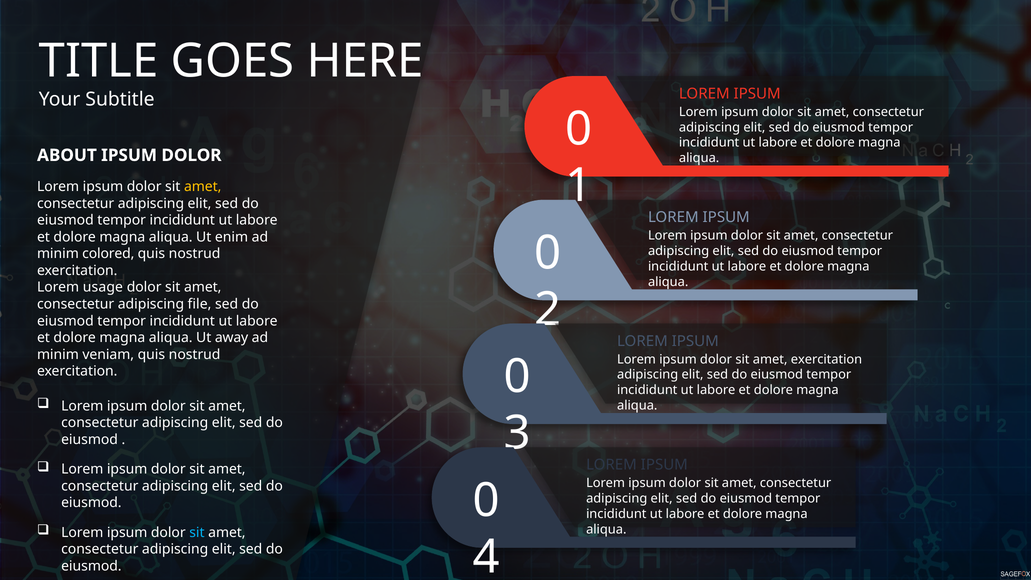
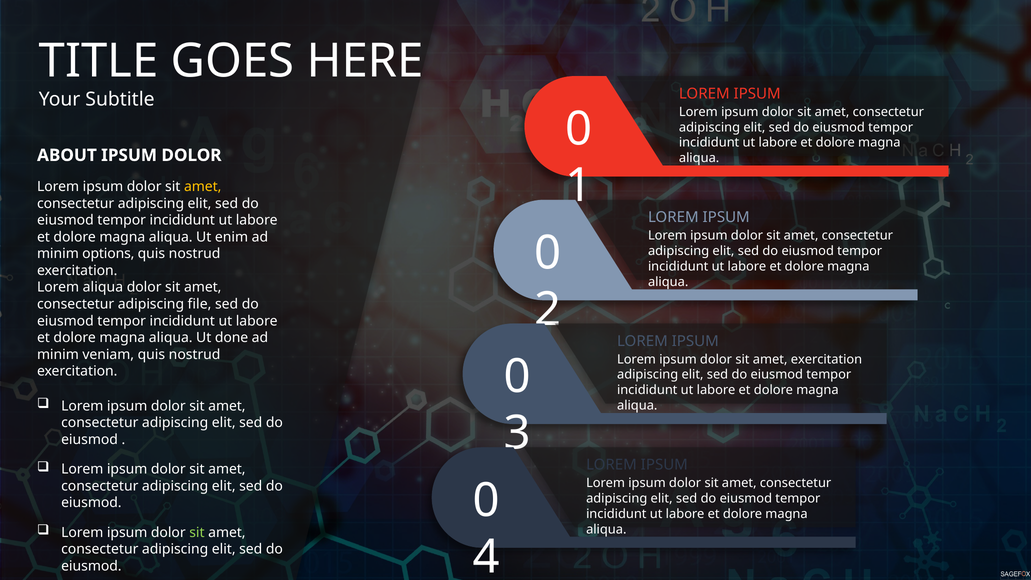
colored: colored -> options (108, 254)
Lorem usage: usage -> aliqua (103, 287)
away: away -> done (232, 338)
sit colour: light blue -> light green (197, 532)
